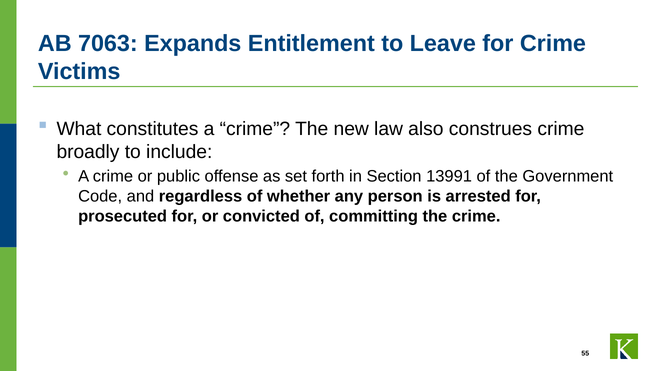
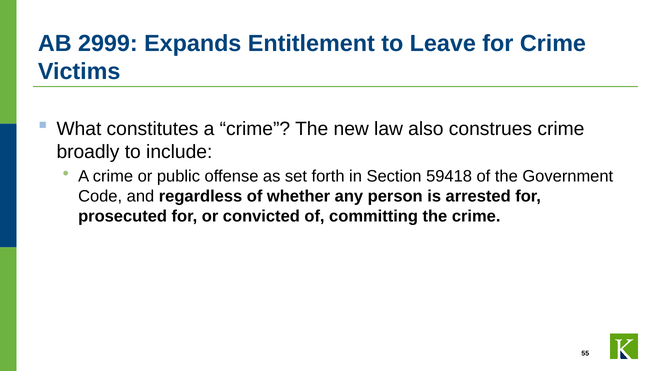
7063: 7063 -> 2999 (108, 44)
13991: 13991 -> 59418 (449, 177)
